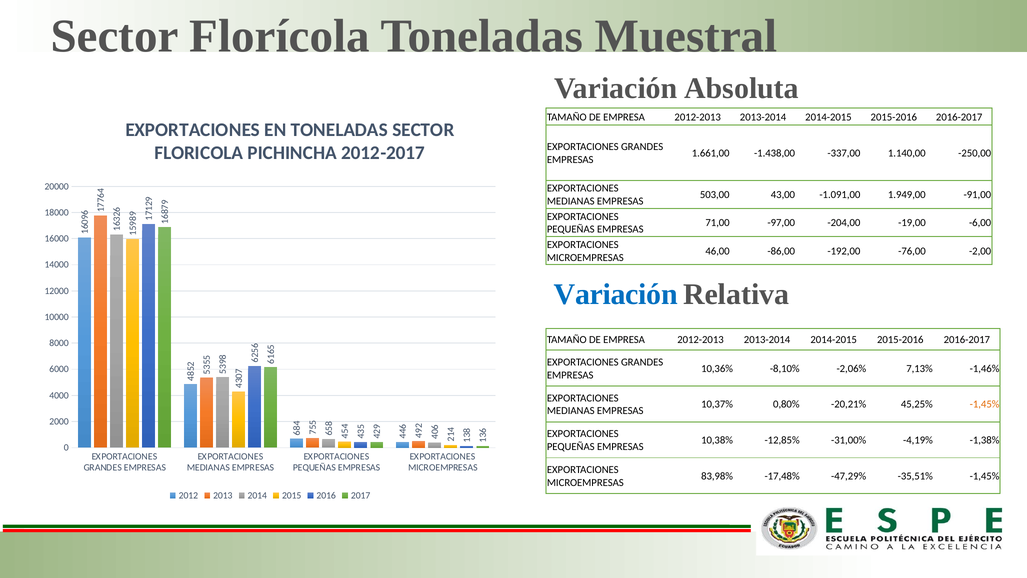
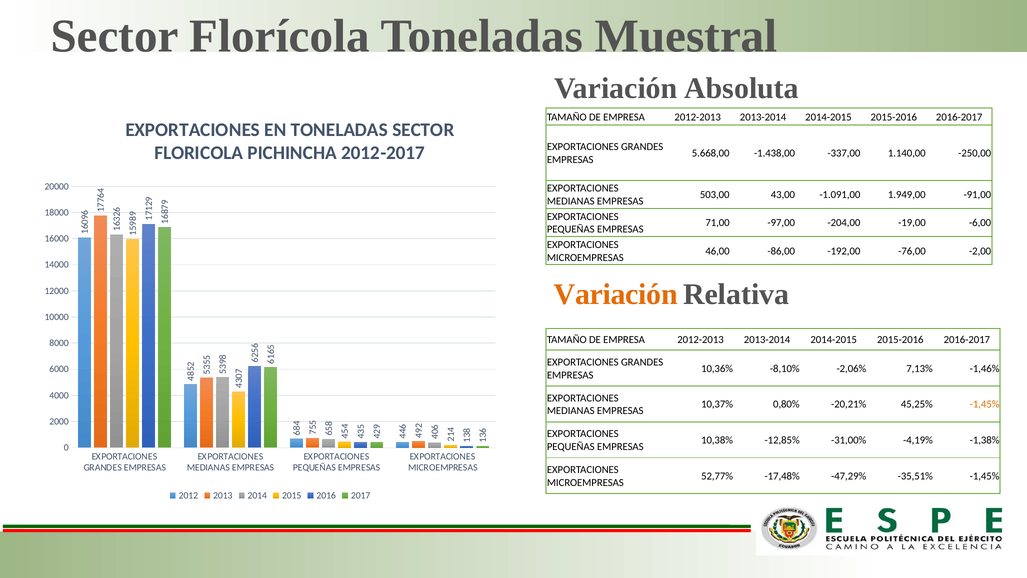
1.661,00: 1.661,00 -> 5.668,00 (711, 153)
Variación colour: blue -> orange (616, 294)
83,98%: 83,98% -> 52,77% (717, 476)
